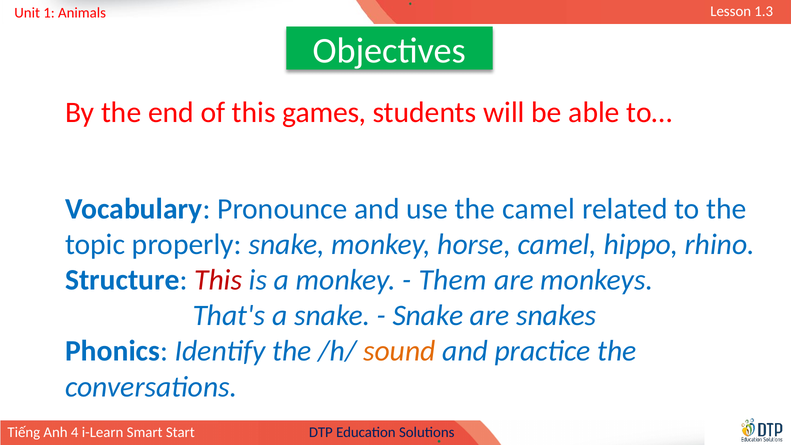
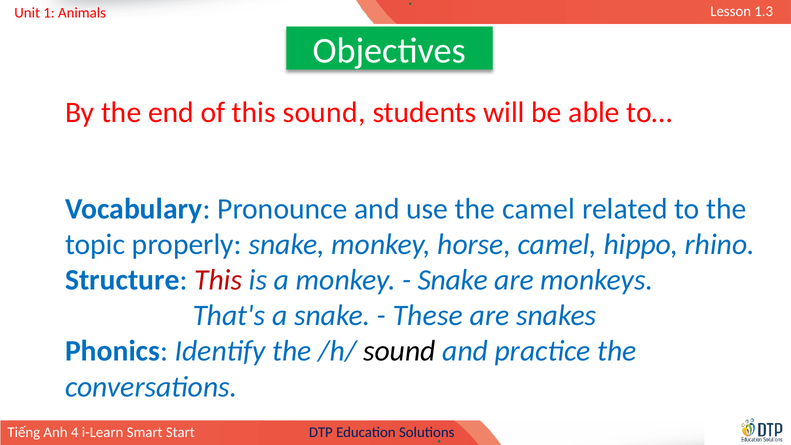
this games: games -> sound (324, 112)
Them: Them -> Snake (453, 280)
Snake: Snake -> These (428, 316)
sound colour: orange -> black (399, 351)
